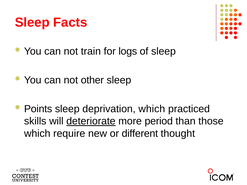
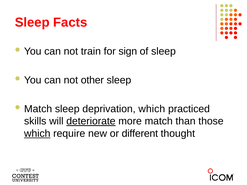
logs: logs -> sign (128, 51)
Points: Points -> Match (38, 109)
more period: period -> match (159, 121)
which underline: none -> present (37, 134)
